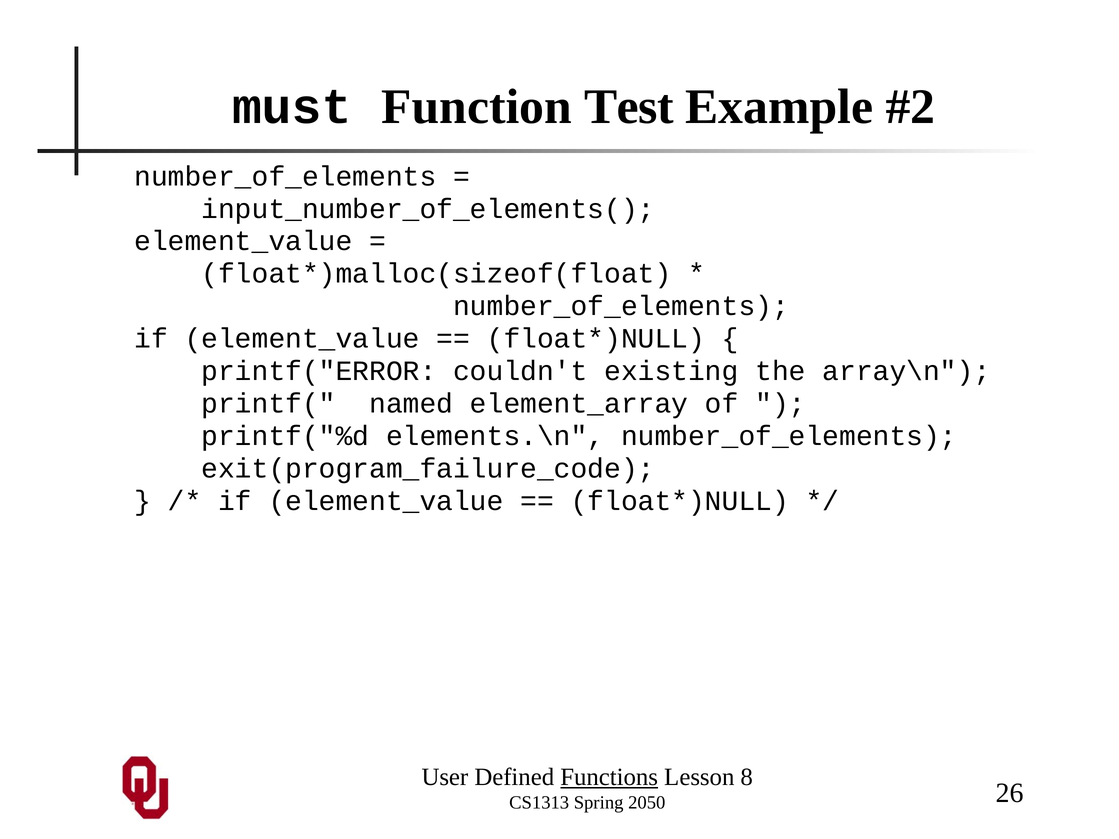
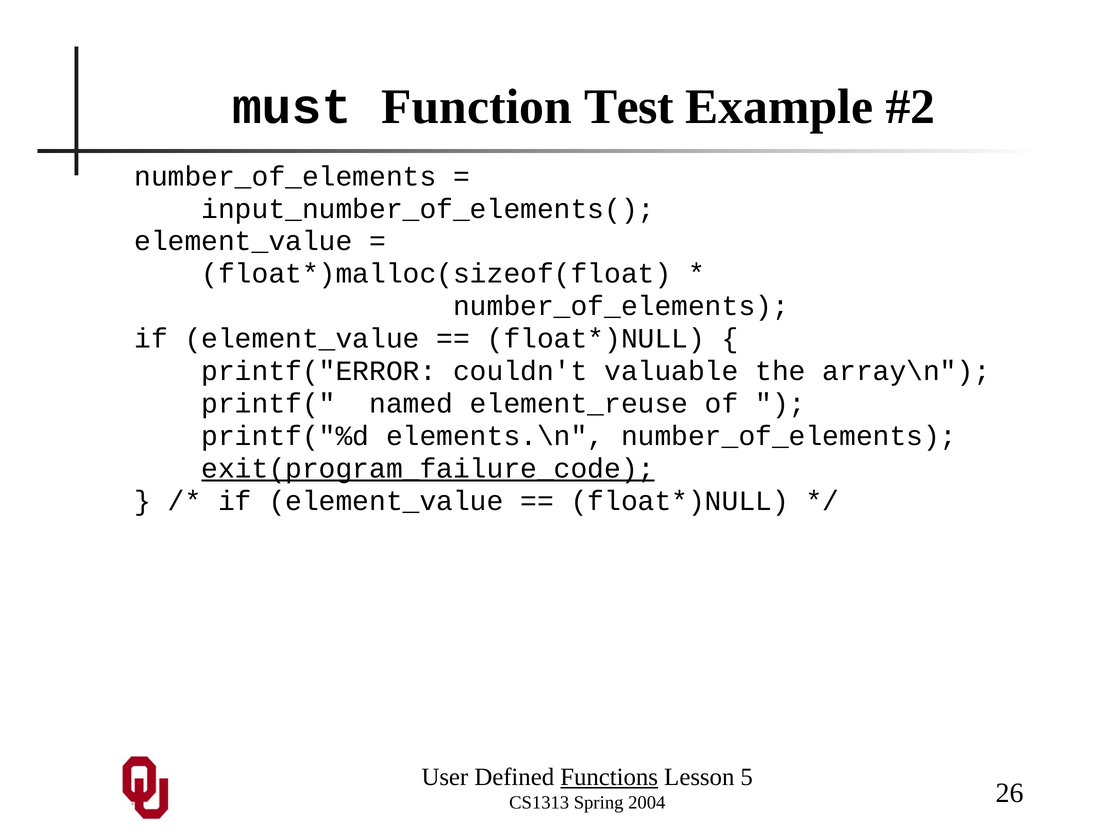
existing: existing -> valuable (671, 371)
element_array: element_array -> element_reuse (579, 404)
exit(program_failure_code underline: none -> present (428, 469)
8: 8 -> 5 (747, 777)
2050: 2050 -> 2004 (647, 803)
